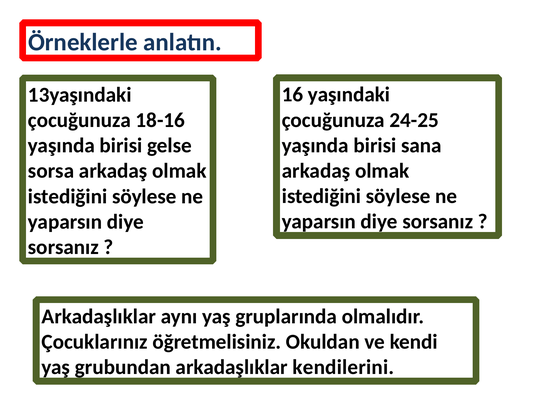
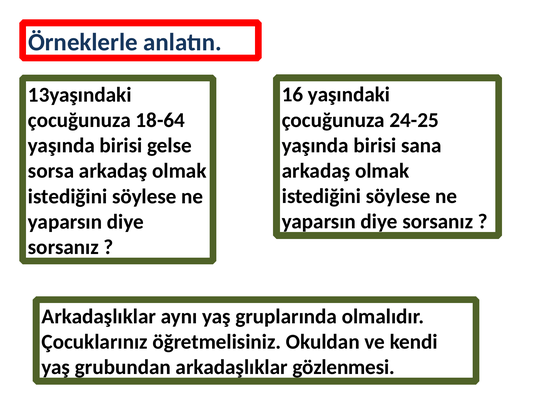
18-16: 18-16 -> 18-64 (160, 120)
kendilerini: kendilerini -> gözlenmesi (344, 367)
